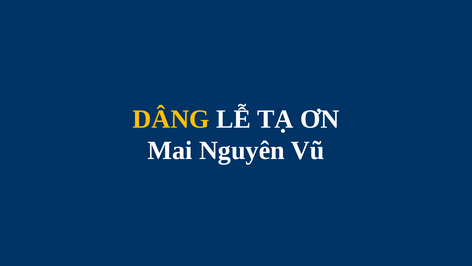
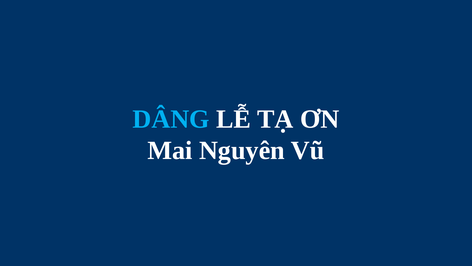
DÂNG colour: yellow -> light blue (171, 119)
